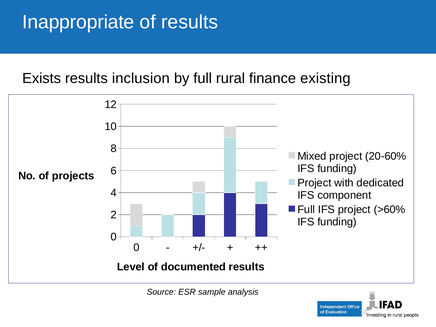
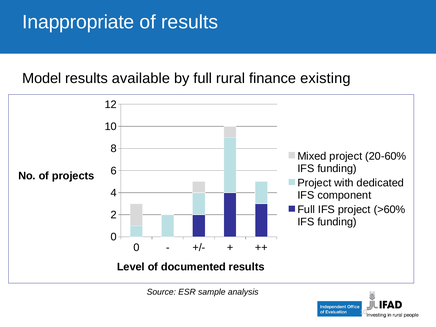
Exists: Exists -> Model (42, 78)
inclusion: inclusion -> available (141, 78)
